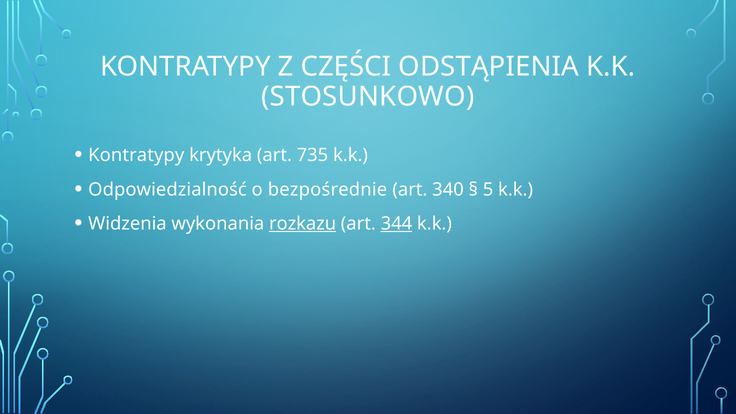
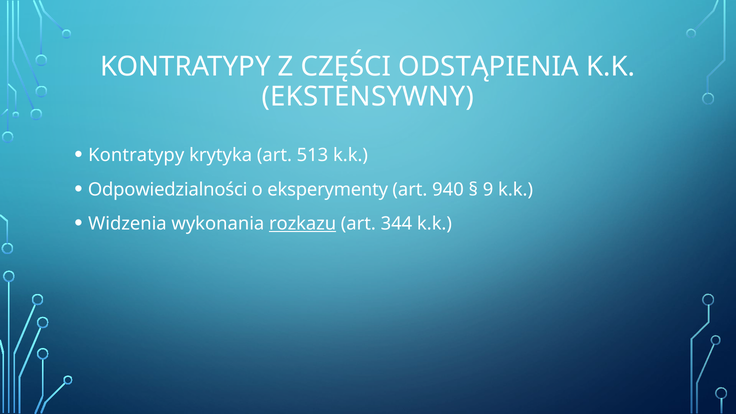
STOSUNKOWO: STOSUNKOWO -> EKSTENSYWNY (368, 97)
735: 735 -> 513 (312, 155)
Odpowiedzialność: Odpowiedzialność -> Odpowiedzialności (168, 189)
bezpośrednie: bezpośrednie -> eksperymenty (328, 189)
340: 340 -> 940 (448, 189)
5: 5 -> 9 (488, 189)
344 underline: present -> none (396, 224)
